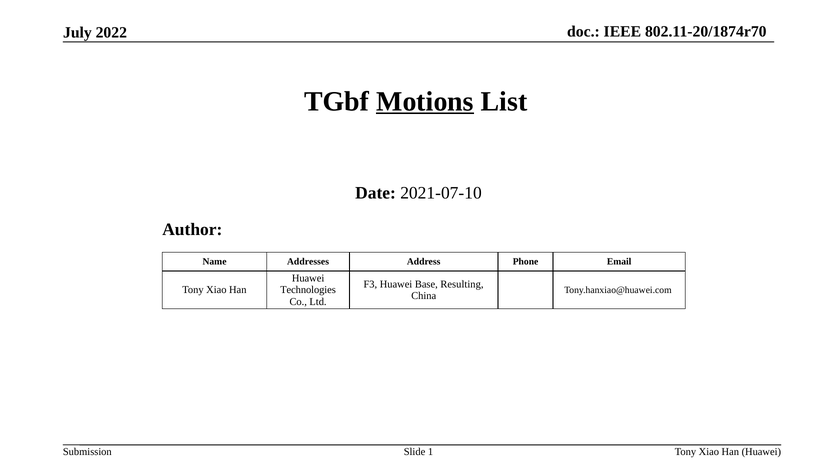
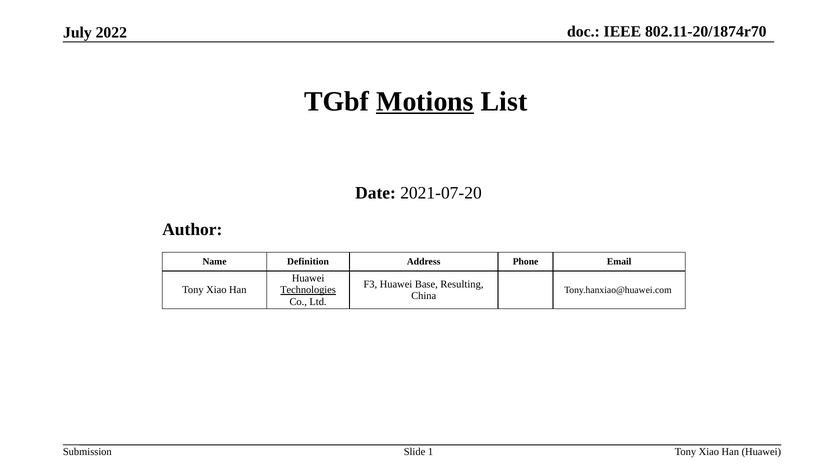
2021-07-10: 2021-07-10 -> 2021-07-20 (441, 193)
Addresses: Addresses -> Definition (308, 262)
Technologies underline: none -> present (308, 290)
